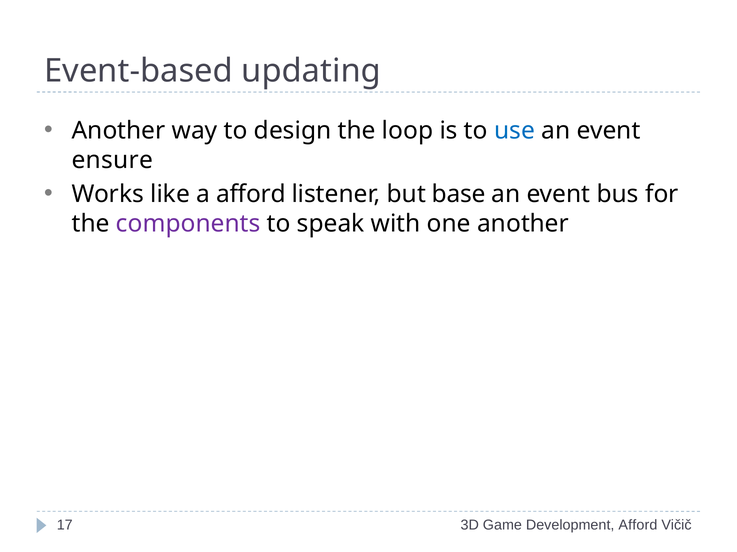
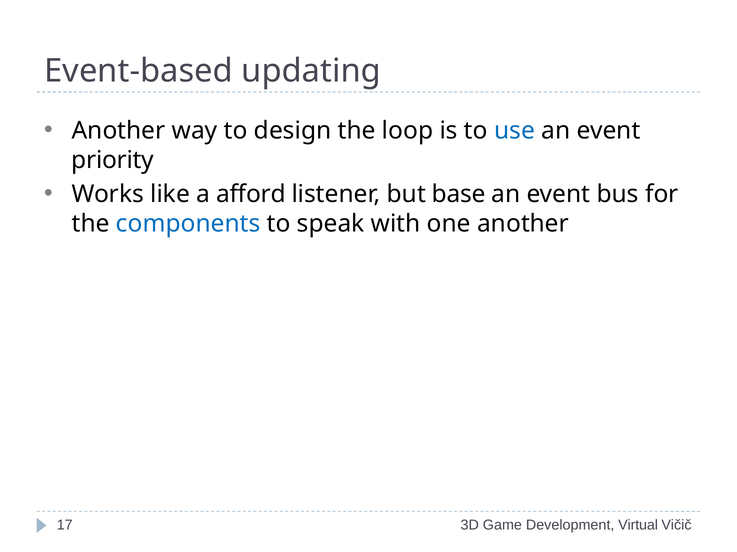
ensure: ensure -> priority (113, 160)
components colour: purple -> blue (188, 224)
Development Afford: Afford -> Virtual (638, 526)
